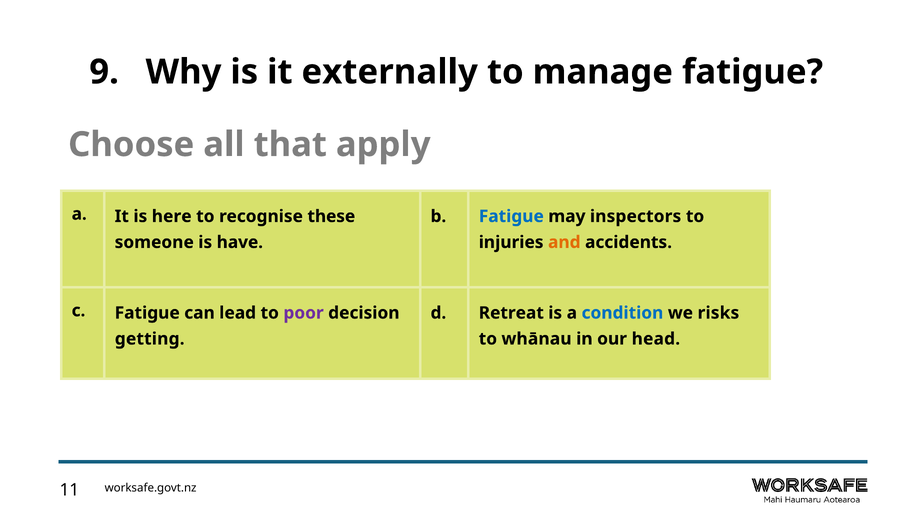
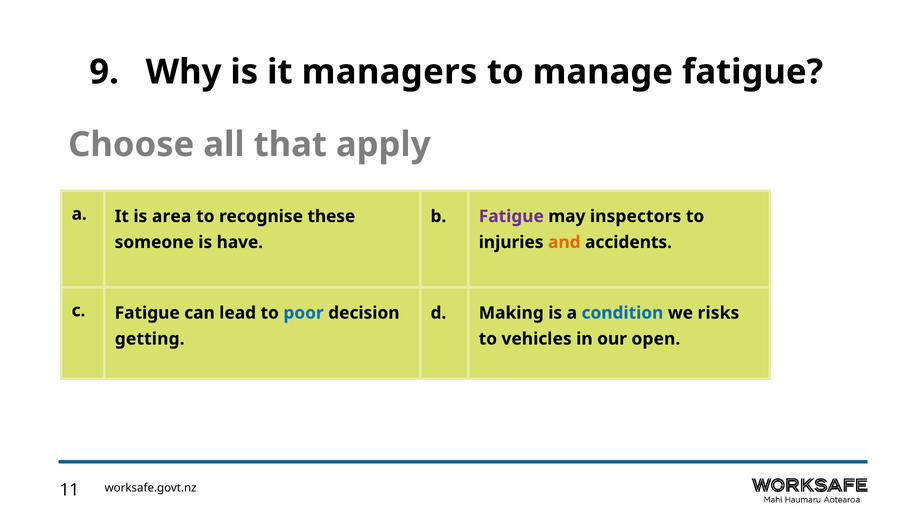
externally: externally -> managers (390, 72)
here: here -> area (172, 216)
Fatigue colour: blue -> purple (511, 216)
poor colour: purple -> blue (304, 313)
Retreat: Retreat -> Making (511, 313)
whānau: whānau -> vehicles (537, 339)
head: head -> open (656, 339)
